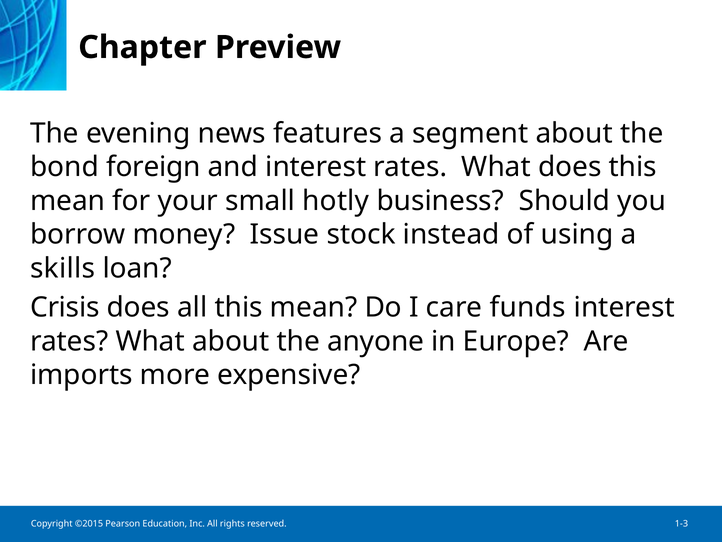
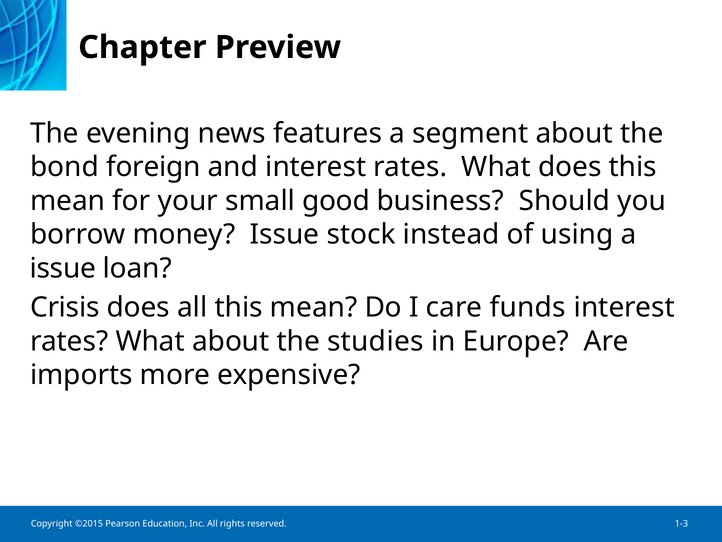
hotly: hotly -> good (336, 201)
skills: skills -> issue (63, 268)
anyone: anyone -> studies (375, 341)
